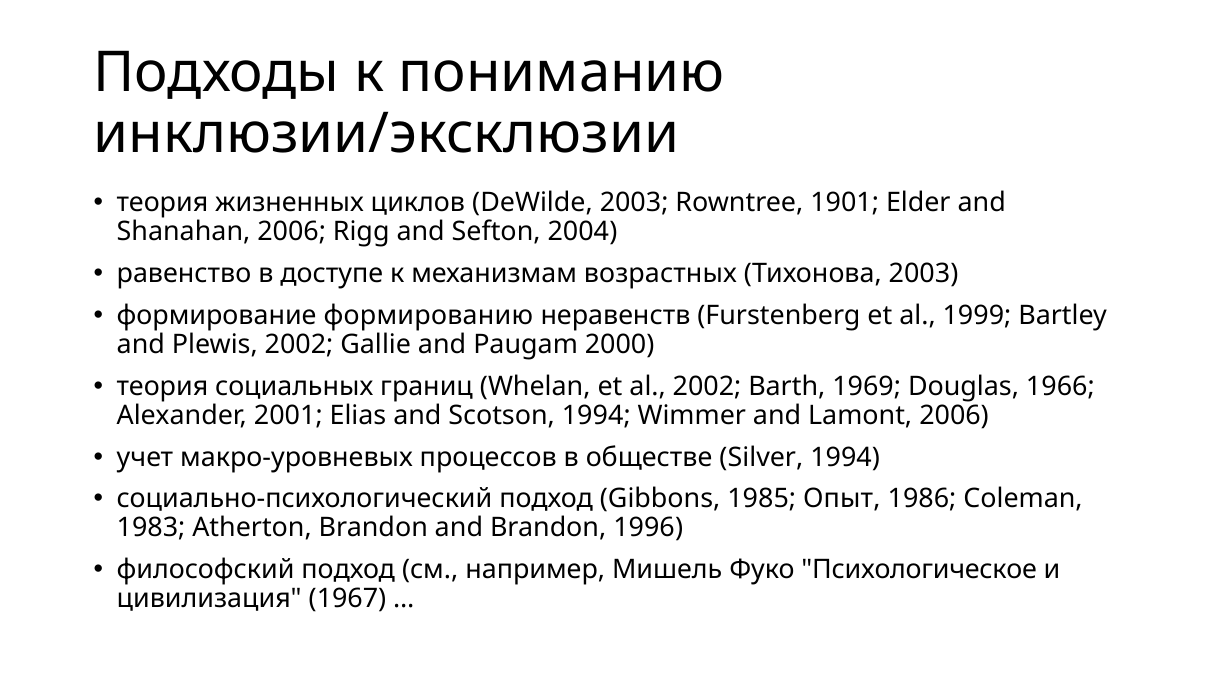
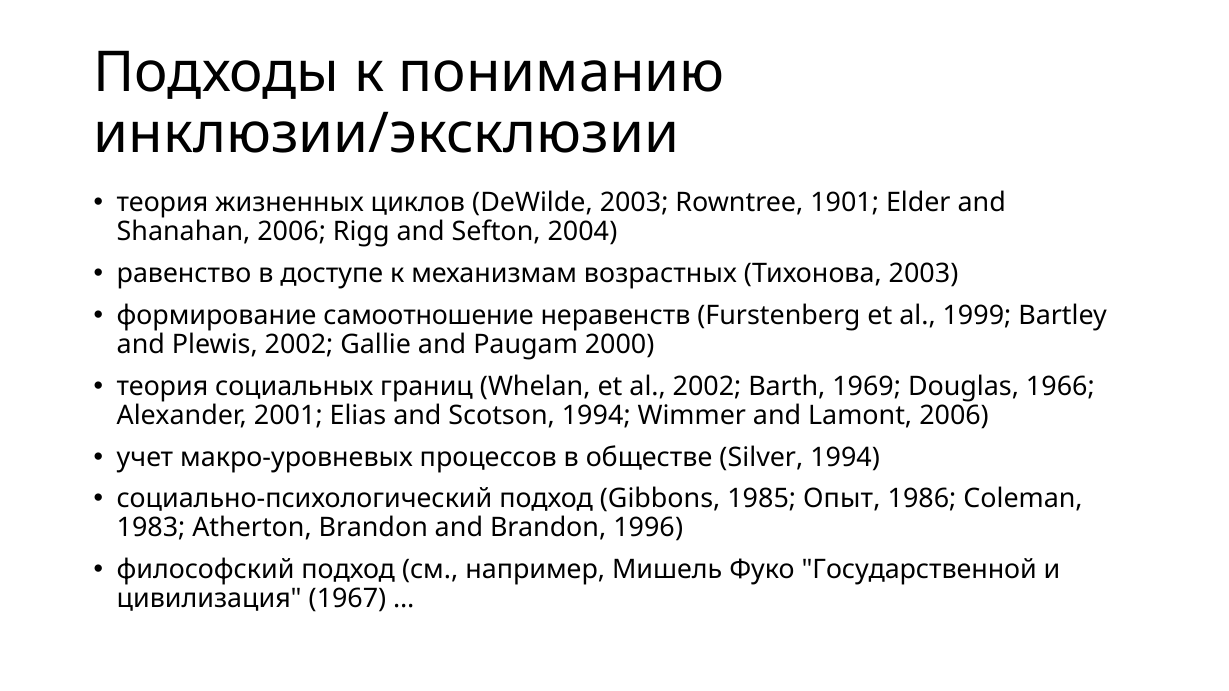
формированию: формированию -> самоотношение (429, 316)
Психологическое: Психологическое -> Государственной (919, 570)
